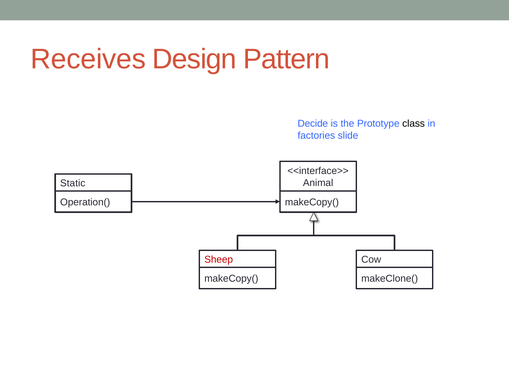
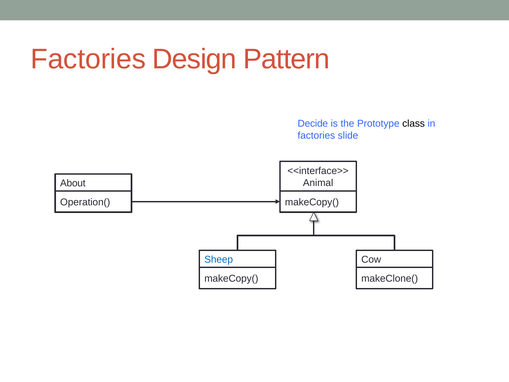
Receives: Receives -> Factories (88, 59)
Static: Static -> About (73, 183)
Sheep colour: red -> blue (219, 259)
